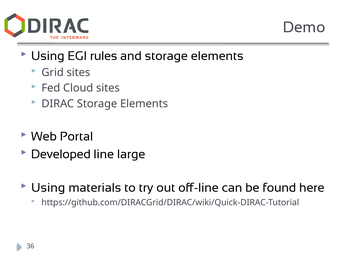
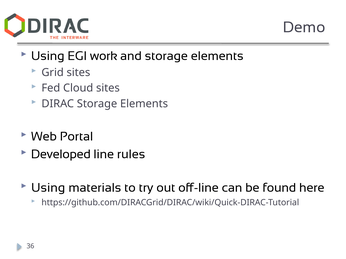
rules: rules -> work (104, 56)
large: large -> rules (131, 155)
